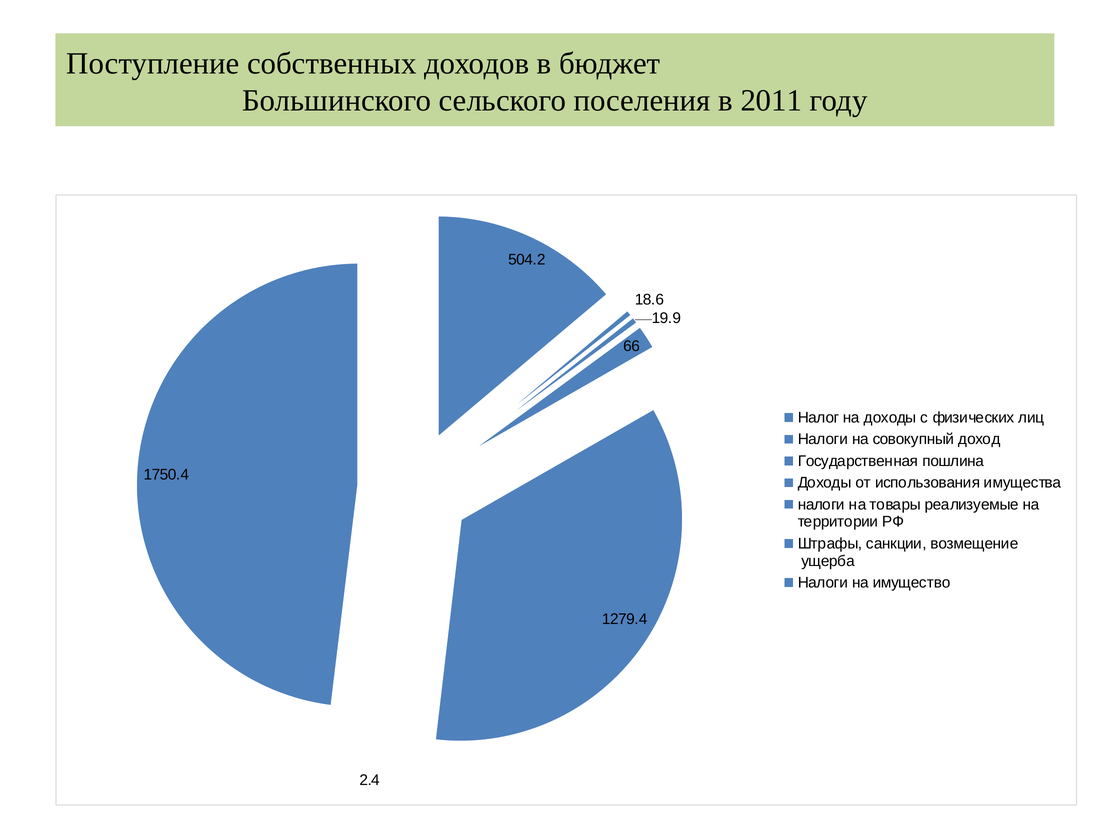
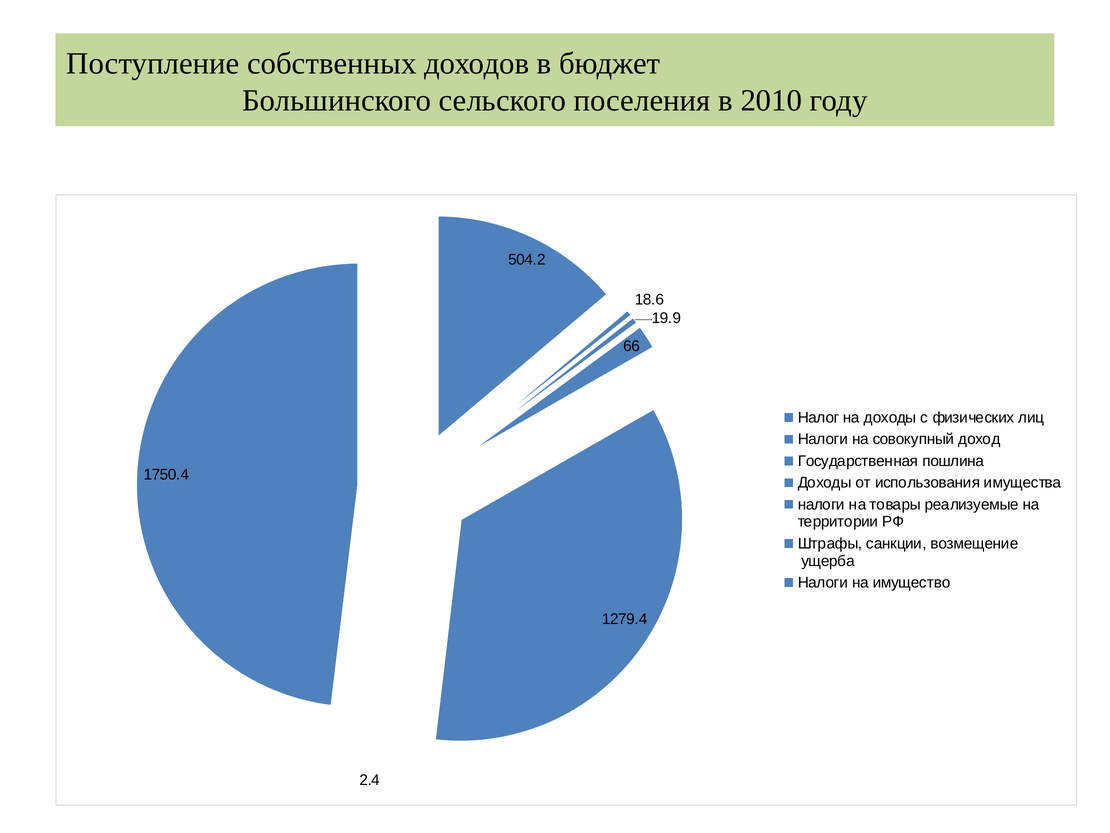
2011: 2011 -> 2010 (771, 100)
